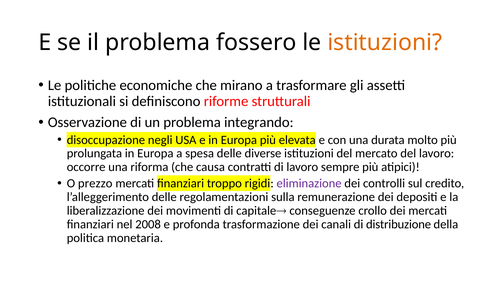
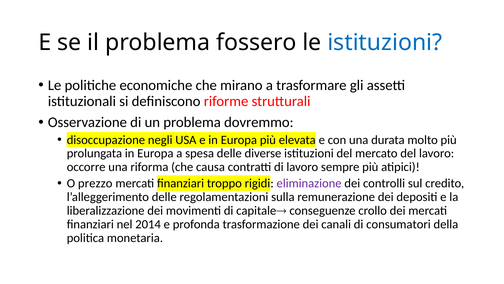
istituzioni colour: orange -> blue (385, 42)
integrando: integrando -> dovremmo (259, 122)
2008: 2008 -> 2014 (148, 224)
distribuzione: distribuzione -> consumatori (398, 224)
